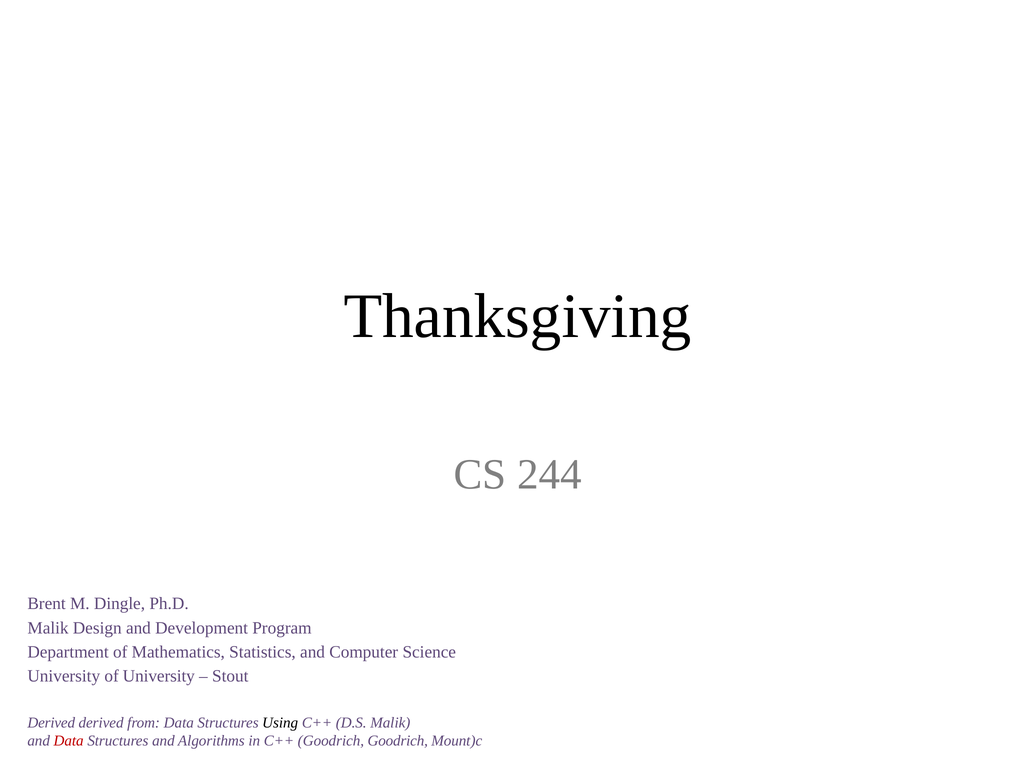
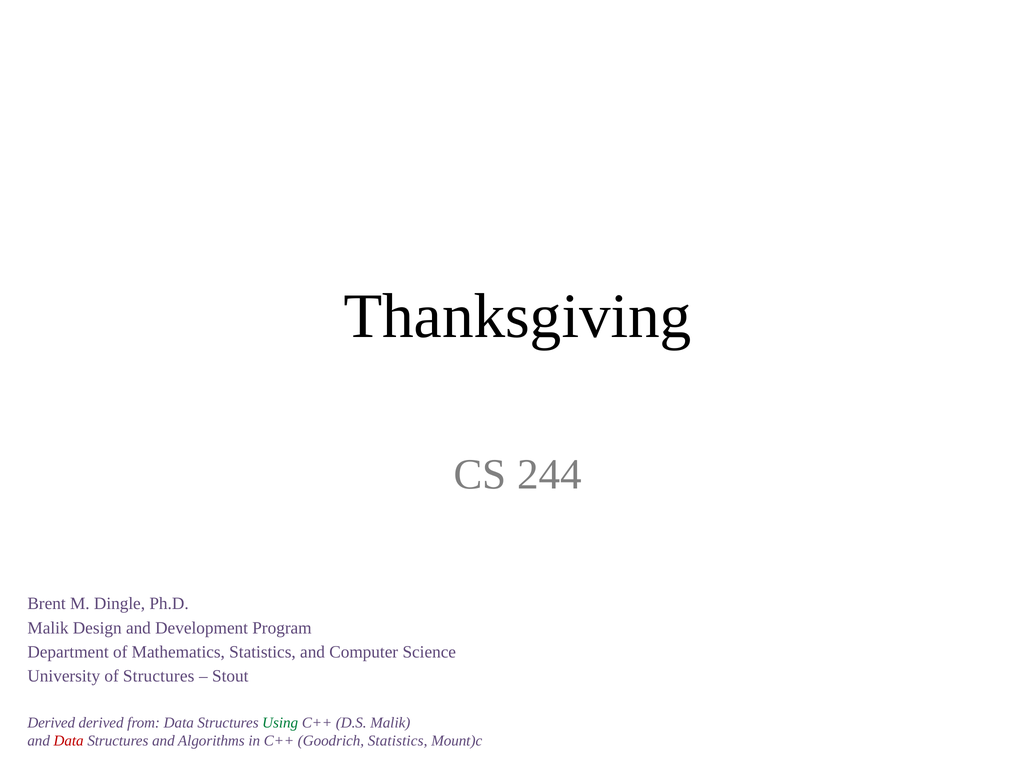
of University: University -> Structures (159, 676)
Using colour: black -> green (280, 723)
Goodrich Goodrich: Goodrich -> Statistics (398, 741)
